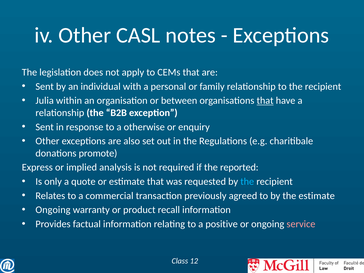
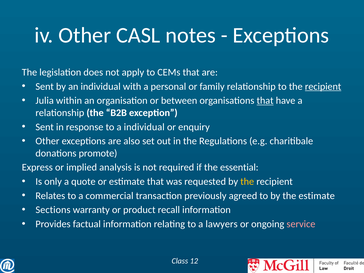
recipient underline: none -> present (323, 86)
a otherwise: otherwise -> individual (144, 127)
reported: reported -> essential (239, 167)
the colour: light blue -> yellow (247, 182)
Ongoing: Ongoing -> Sections (53, 210)
positive: positive -> lawyers (222, 224)
